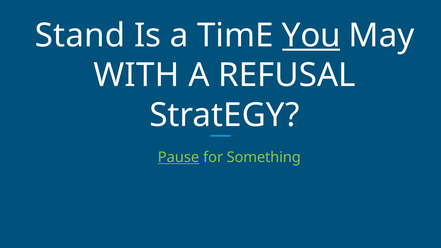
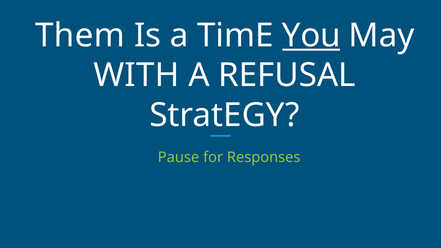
Stand: Stand -> Them (80, 35)
Pause underline: present -> none (178, 157)
Something: Something -> Responses (264, 157)
